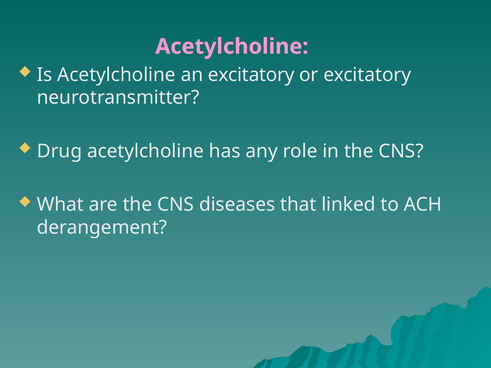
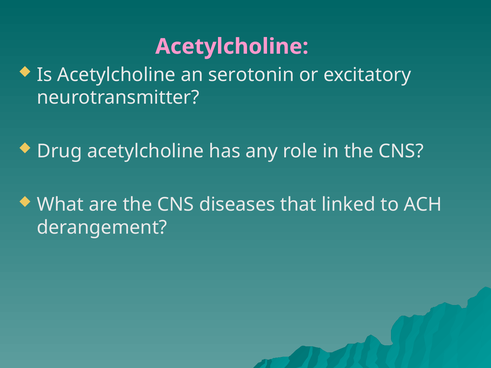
an excitatory: excitatory -> serotonin (251, 75)
